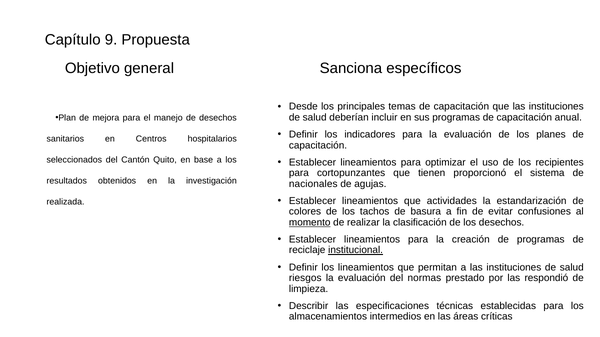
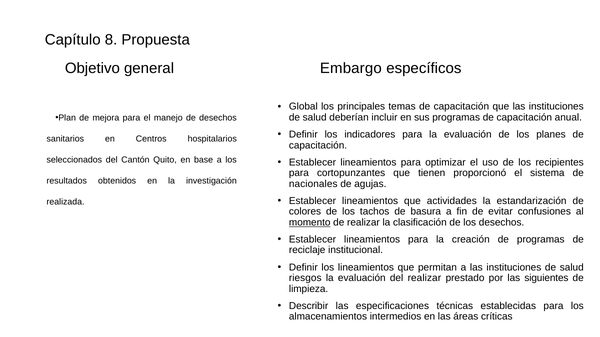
9: 9 -> 8 (111, 40)
Sanciona: Sanciona -> Embargo (351, 68)
Desde: Desde -> Global (303, 107)
institucional underline: present -> none (356, 251)
del normas: normas -> realizar (424, 278)
respondió: respondió -> siguientes (546, 278)
